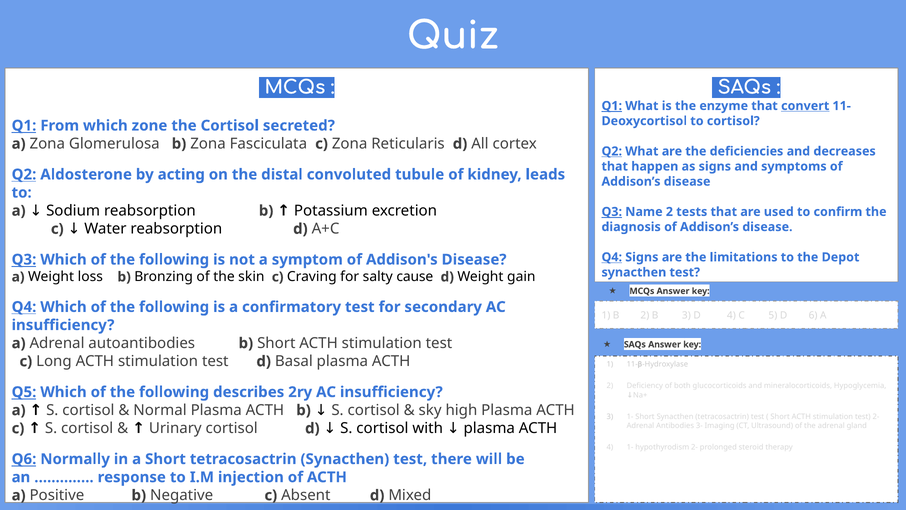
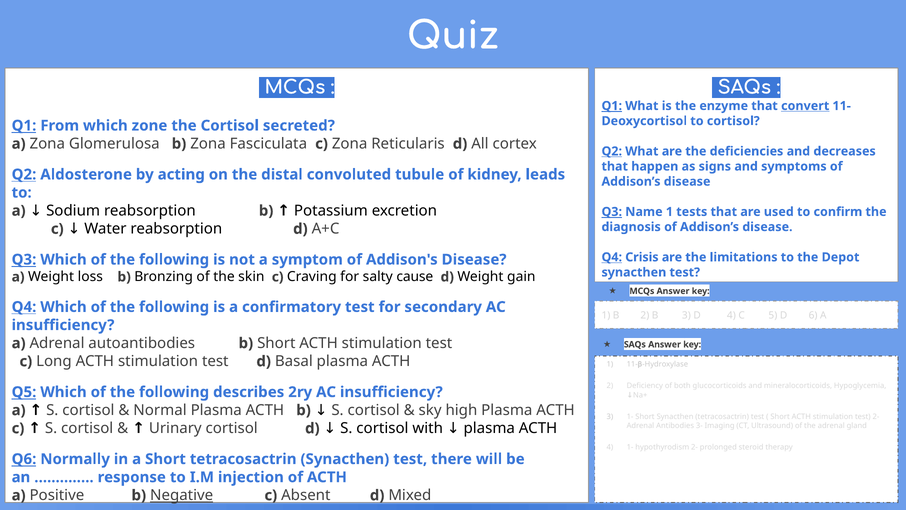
Name 2: 2 -> 1 (669, 212)
Q4 Signs: Signs -> Crisis (642, 257)
Negative underline: none -> present (182, 495)
